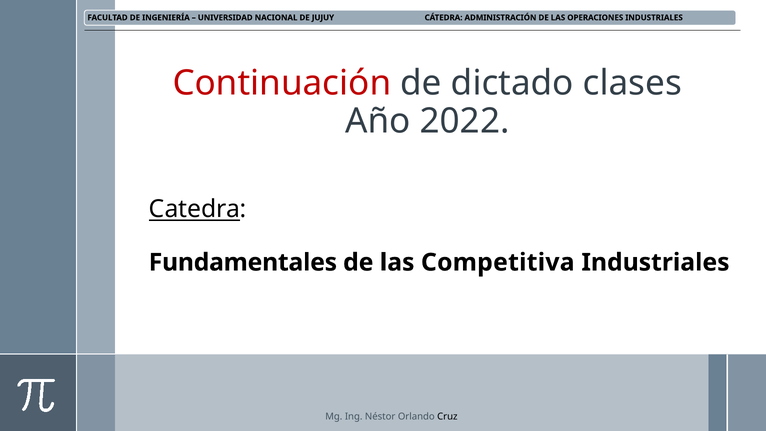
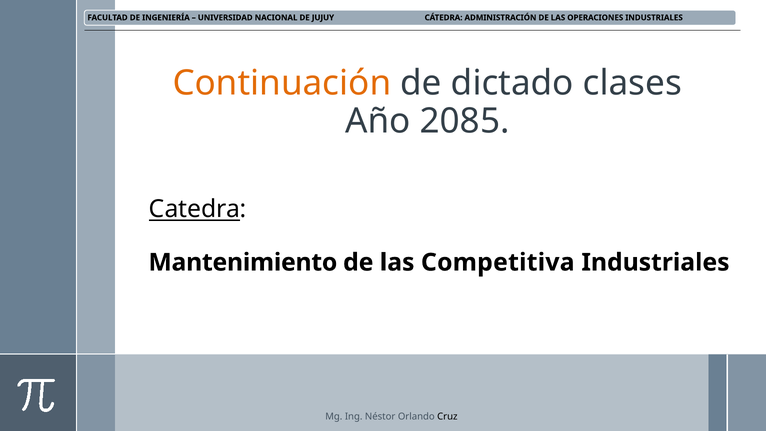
Continuación colour: red -> orange (282, 83)
2022: 2022 -> 2085 (465, 121)
Fundamentales: Fundamentales -> Mantenimiento (243, 262)
